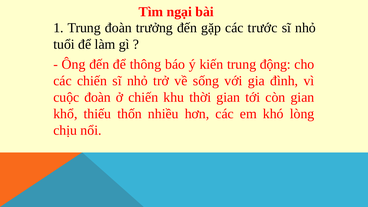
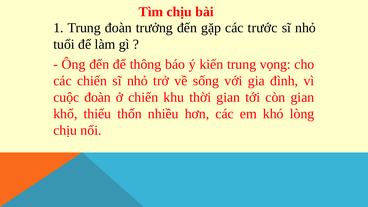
Tìm ngại: ngại -> chịu (179, 12)
động: động -> vọng (275, 64)
